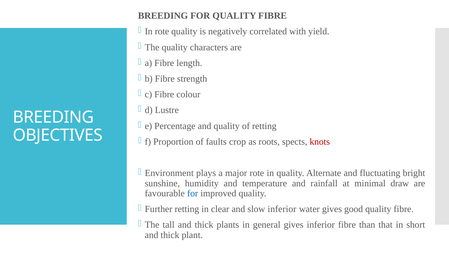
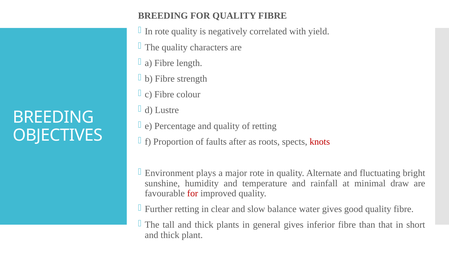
crop: crop -> after (238, 141)
for colour: blue -> red (193, 193)
slow inferior: inferior -> balance (282, 209)
